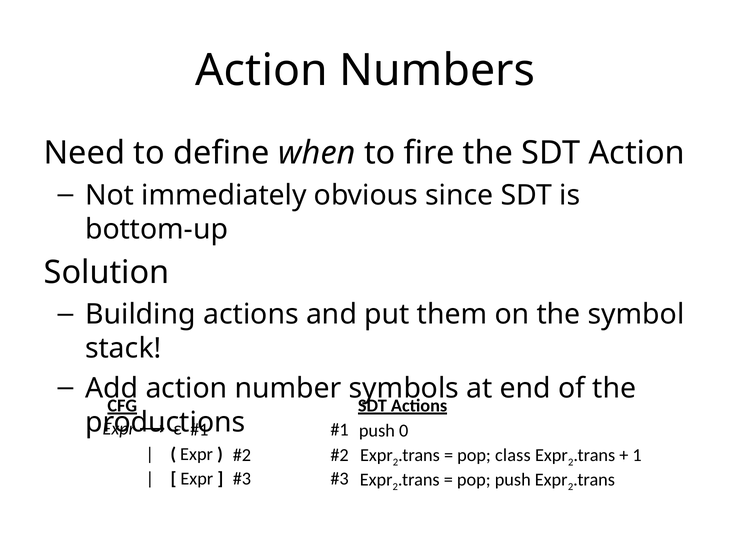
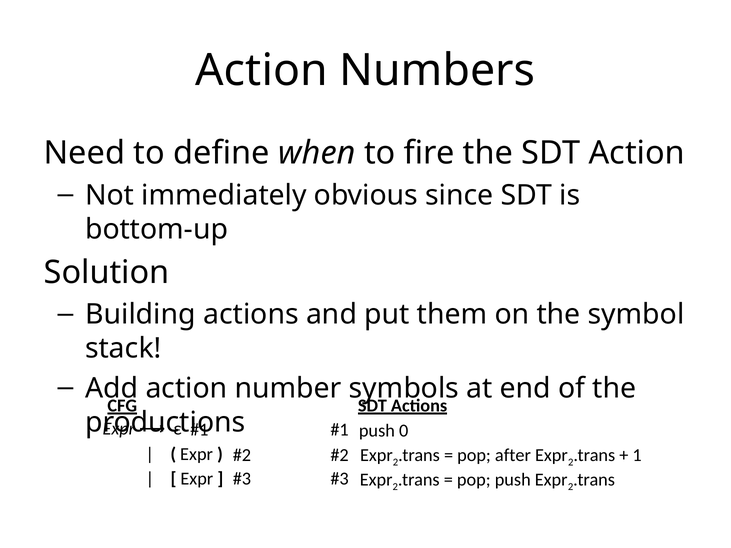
class: class -> after (513, 455)
